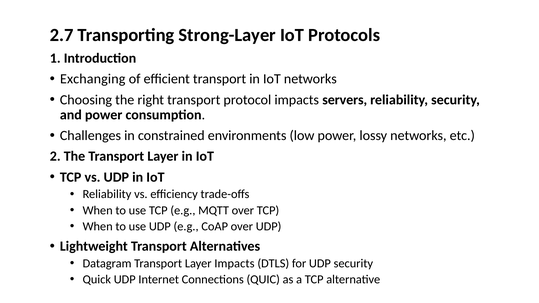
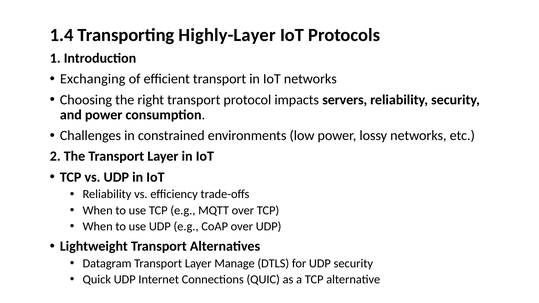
2.7: 2.7 -> 1.4 (62, 35)
Strong-Layer: Strong-Layer -> Highly-Layer (227, 35)
Layer Impacts: Impacts -> Manage (235, 263)
